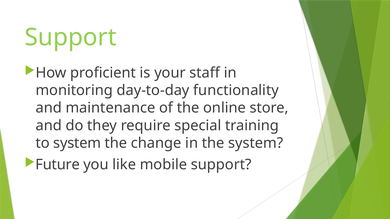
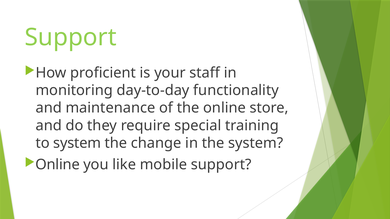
Future: Future -> Online (58, 165)
